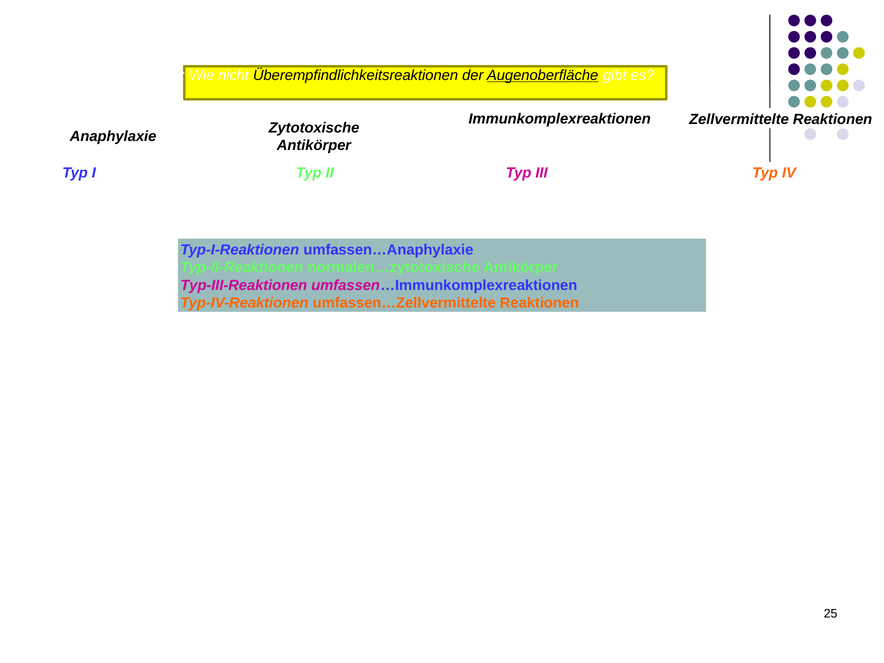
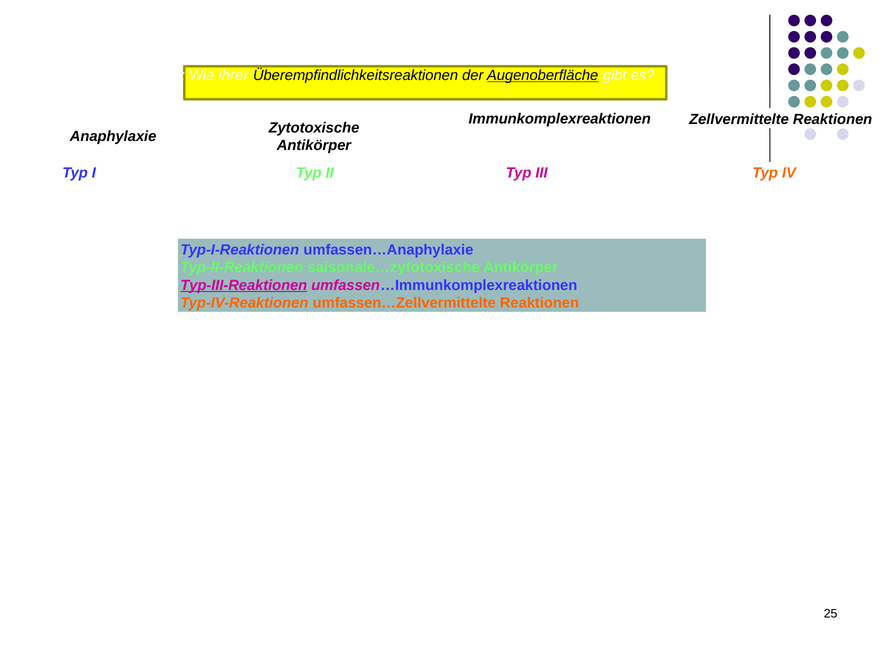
nicht: nicht -> ihrer (233, 75)
normalen…zytotoxische: normalen…zytotoxische -> saisonale…zytotoxische (394, 268)
Typ-III-Reaktionen underline: none -> present (244, 285)
